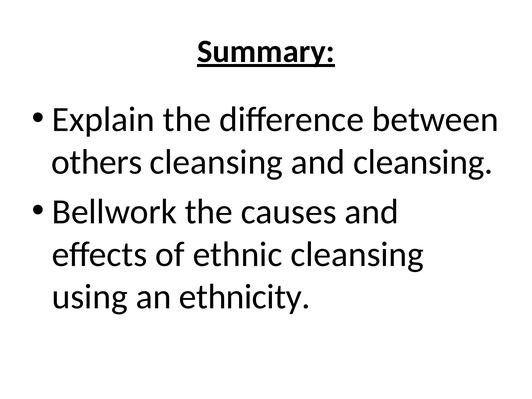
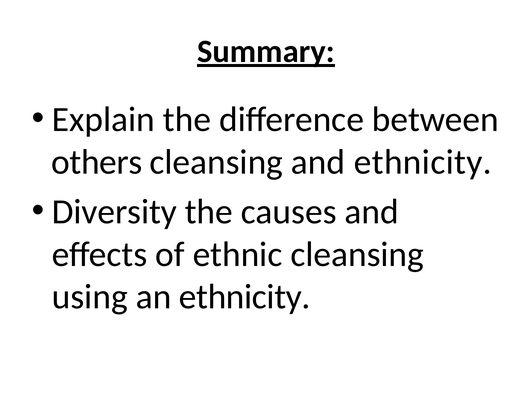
and cleansing: cleansing -> ethnicity (423, 162)
Bellwork: Bellwork -> Diversity (114, 212)
